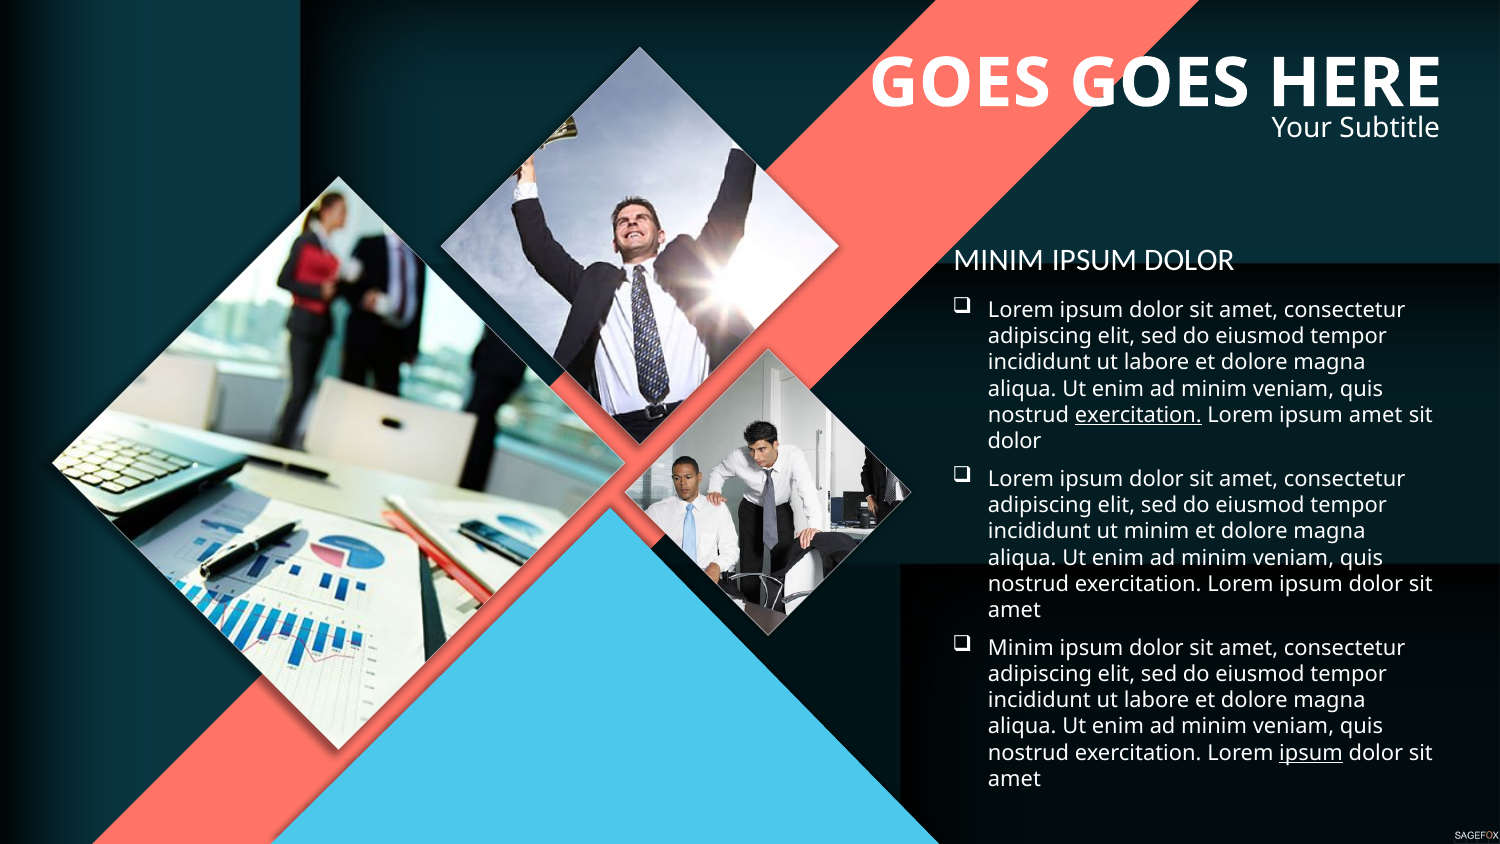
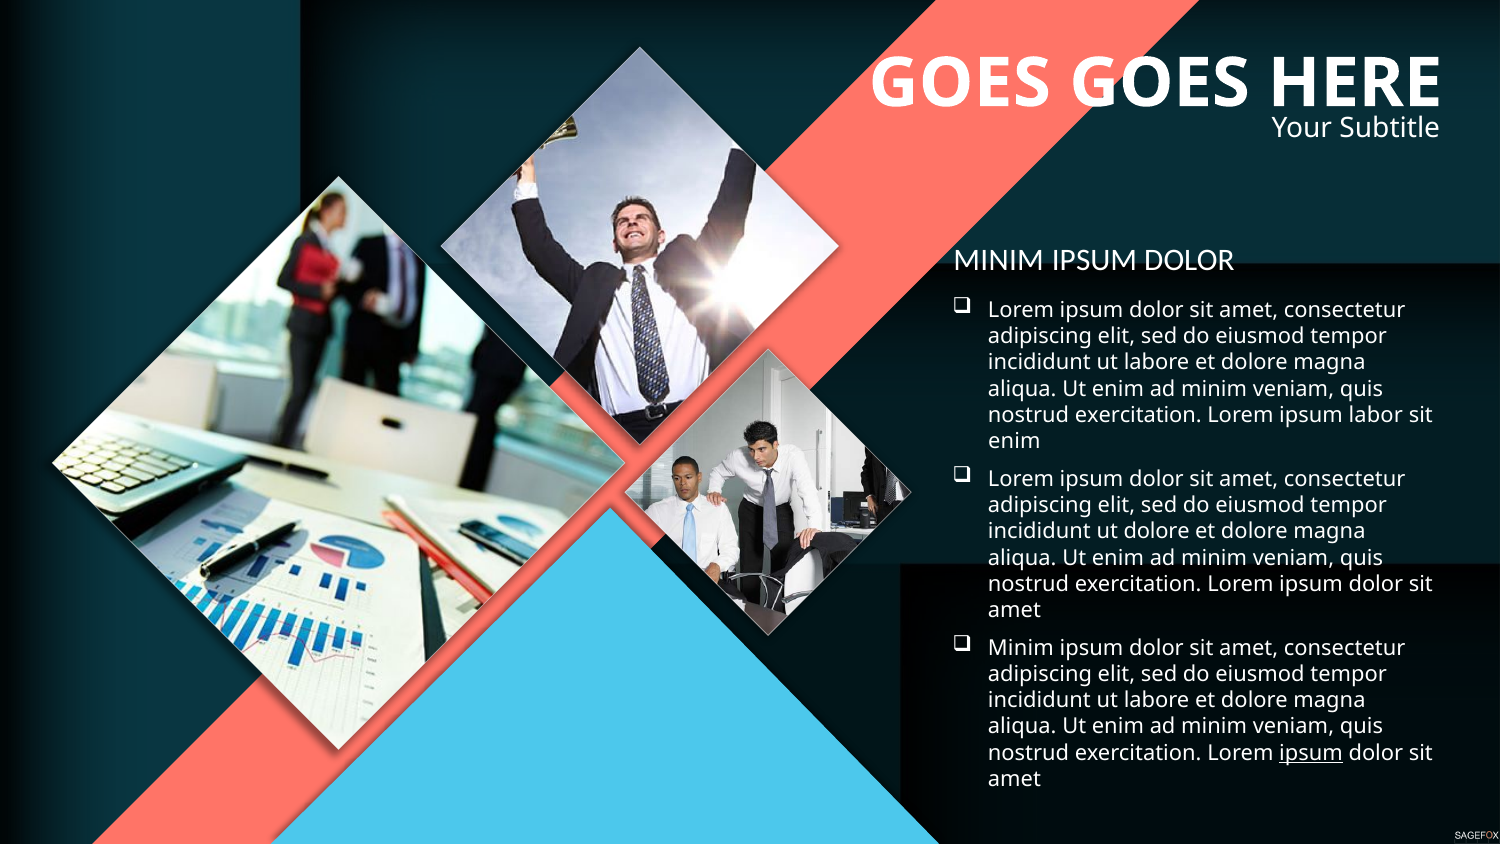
exercitation underline: present -> none (1138, 415)
ipsum amet: amet -> labor (1376, 415)
dolor: dolor -> enim (1014, 441)
ut minim: minim -> dolore (1157, 531)
